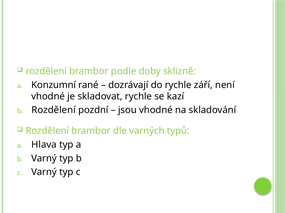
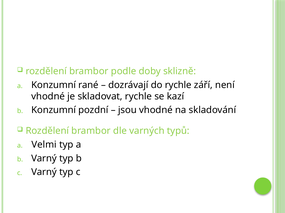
b Rozdělení: Rozdělení -> Konzumní (54, 110)
Hlava: Hlava -> Velmi (44, 145)
